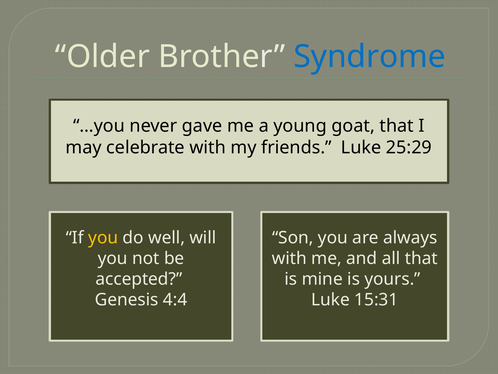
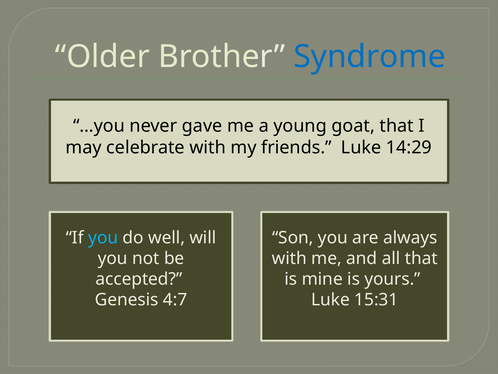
25:29: 25:29 -> 14:29 (409, 147)
you colour: yellow -> light blue (103, 237)
4:4: 4:4 -> 4:7 (175, 299)
